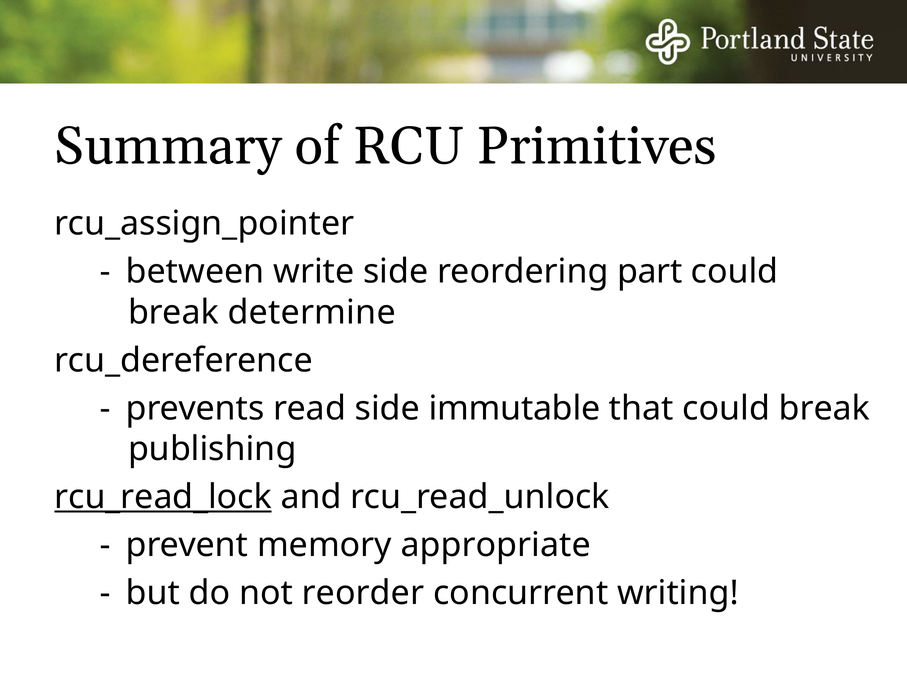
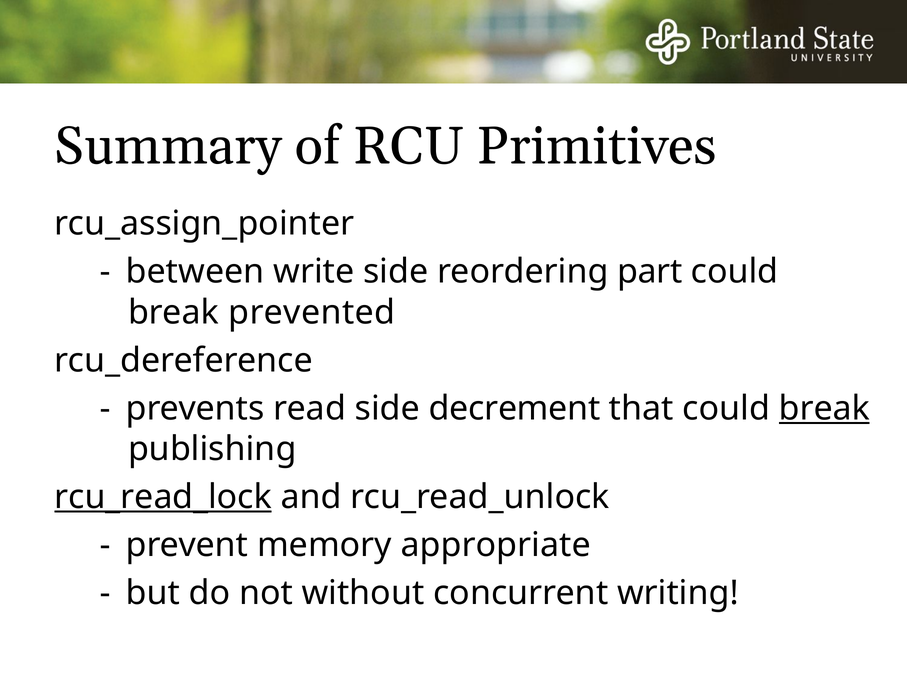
determine: determine -> prevented (312, 313)
immutable: immutable -> decrement (515, 408)
break underline: none -> present (824, 408)
reorder: reorder -> without (363, 593)
